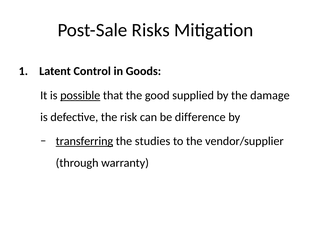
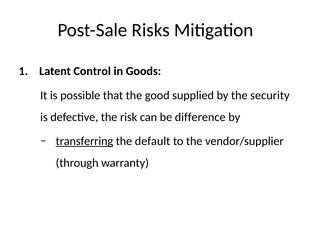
possible underline: present -> none (80, 95)
damage: damage -> security (270, 95)
studies: studies -> default (153, 141)
